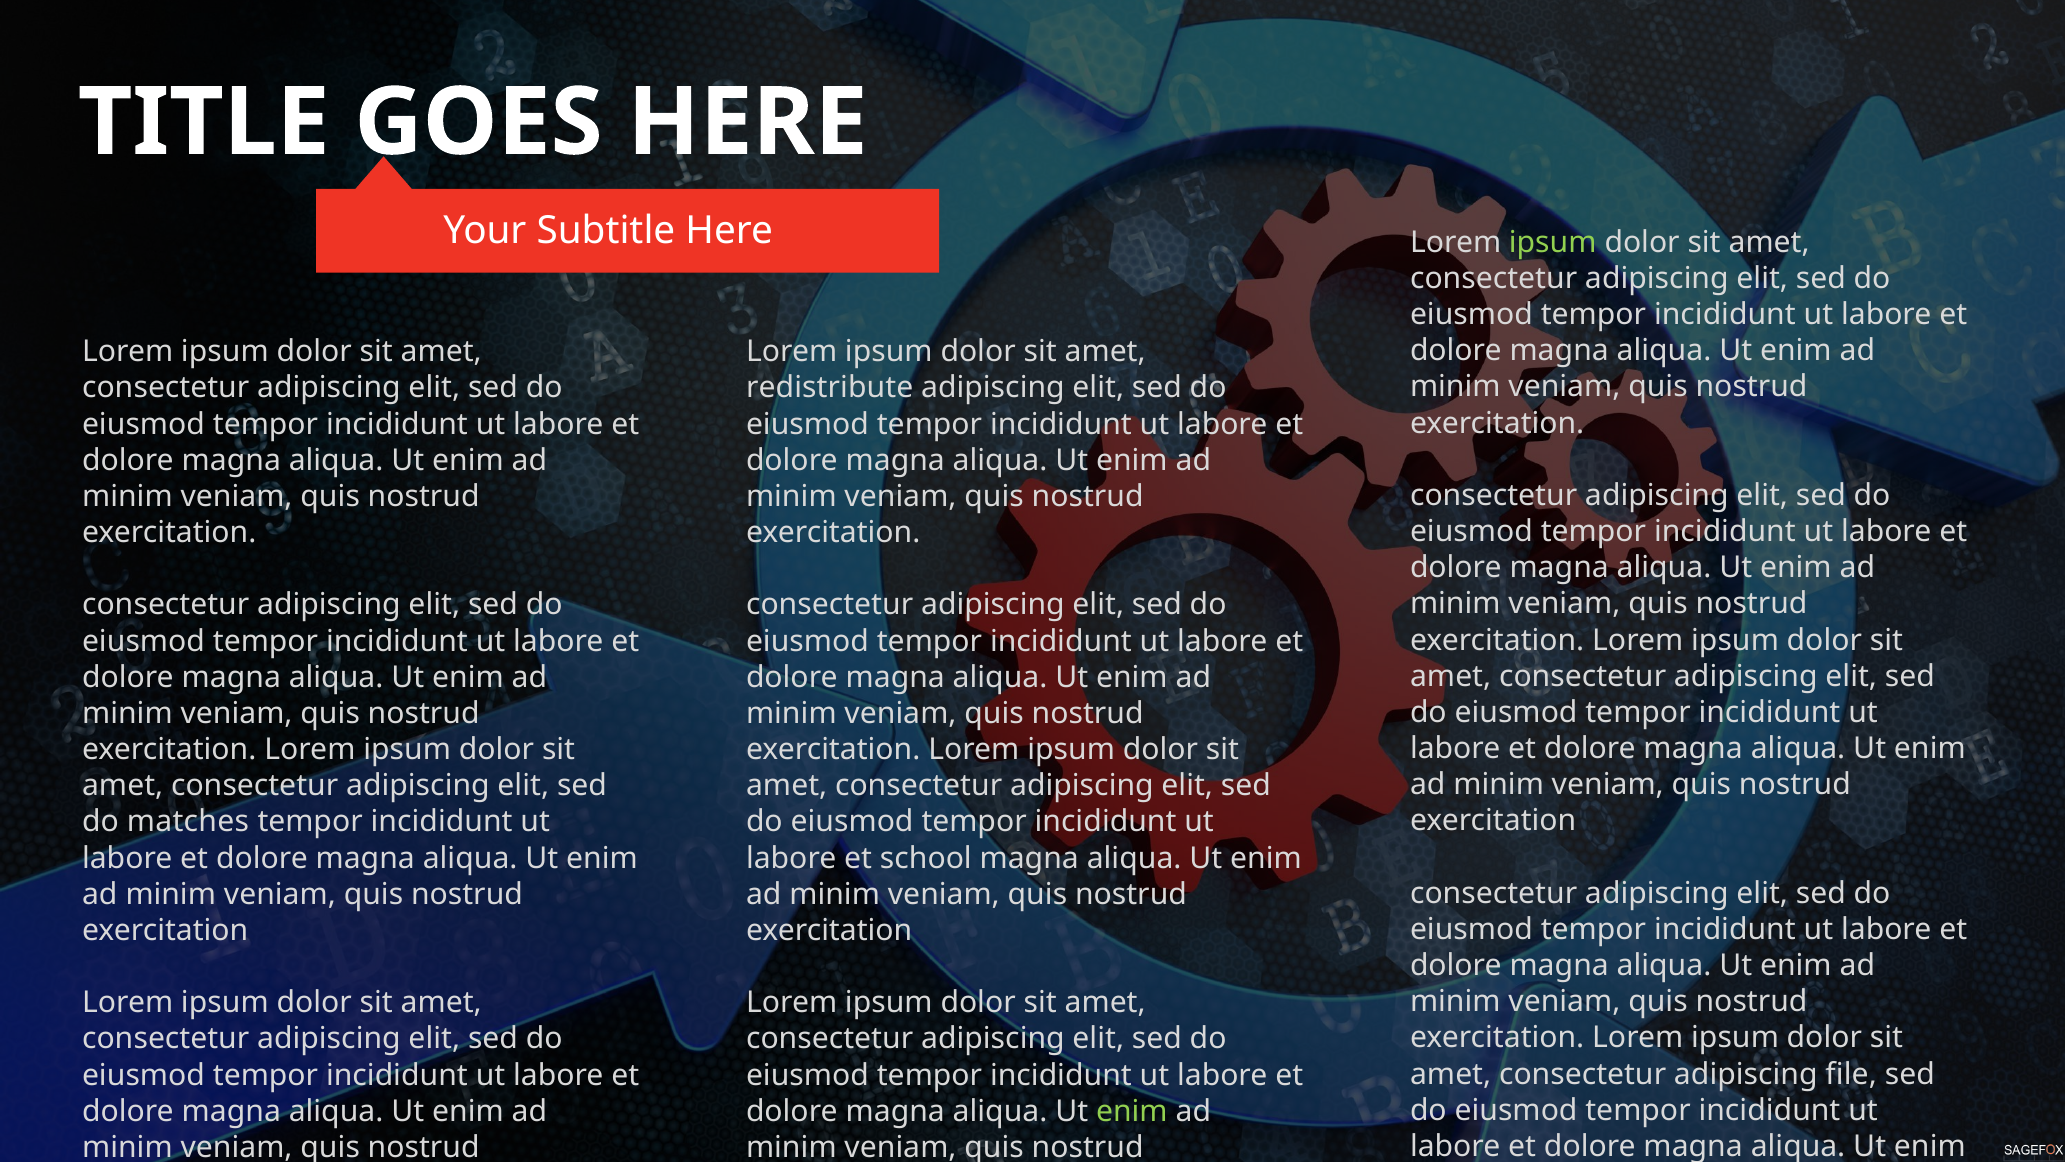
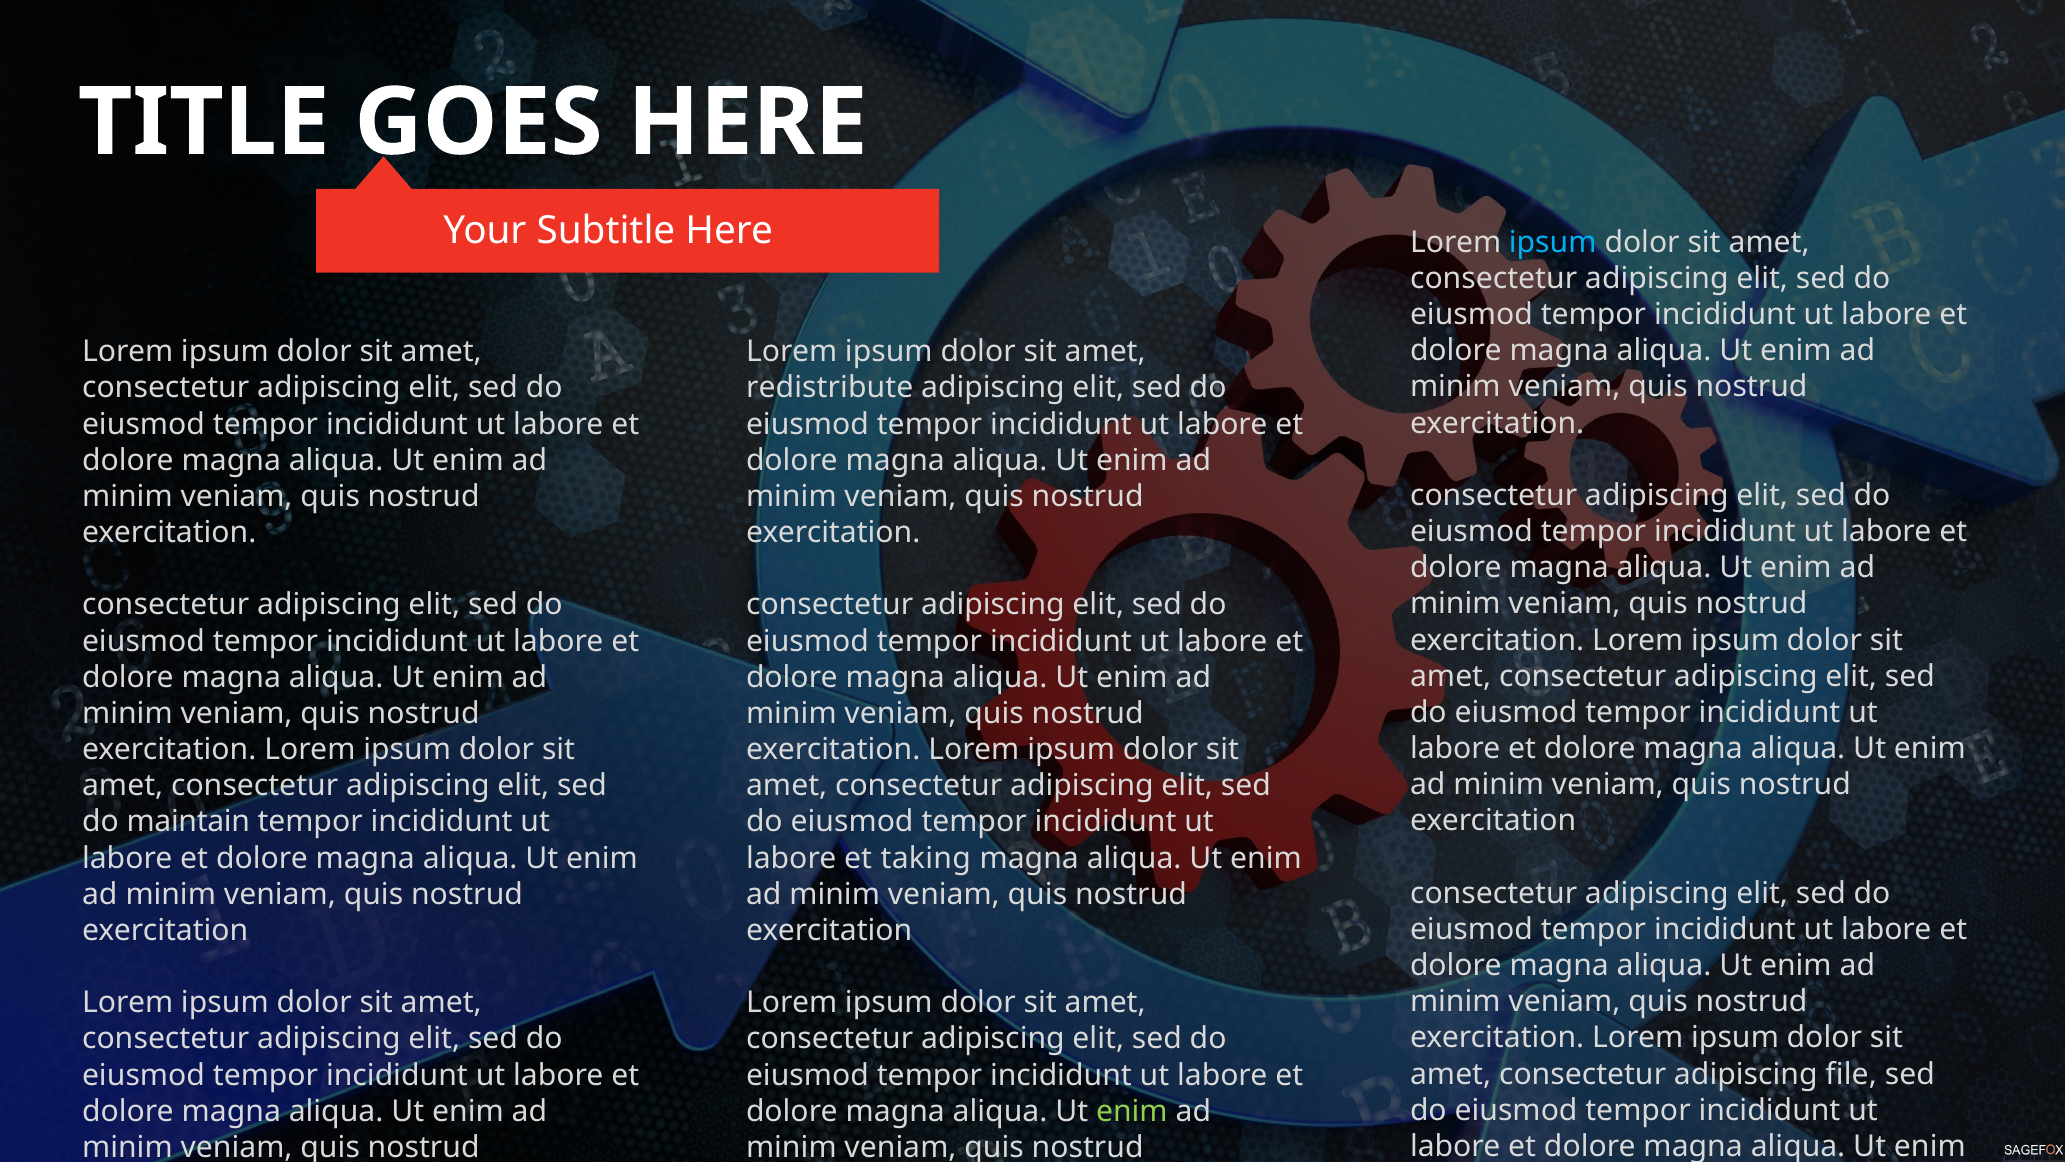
ipsum colour: light green -> light blue (1553, 242)
matches: matches -> maintain (188, 822)
school: school -> taking (926, 858)
